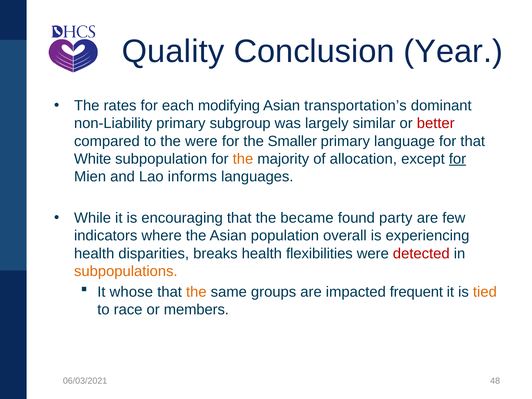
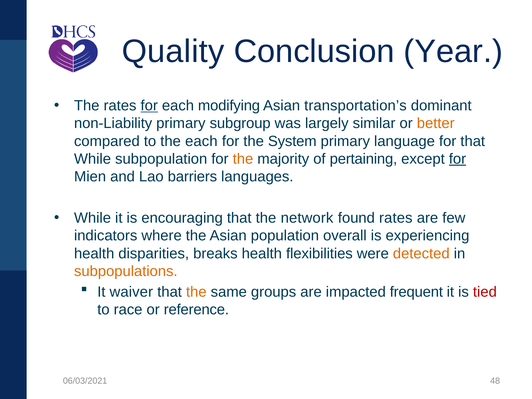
for underline: none -> present (149, 106)
better colour: red -> orange (436, 123)
the were: were -> each (201, 141)
Smaller: Smaller -> System (292, 141)
White: White -> While (93, 159)
allocation: allocation -> pertaining (363, 159)
informs: informs -> barriers (192, 177)
became: became -> network (307, 218)
found party: party -> rates (396, 218)
detected colour: red -> orange (421, 253)
whose: whose -> waiver (131, 292)
tied colour: orange -> red (485, 292)
members: members -> reference (196, 310)
